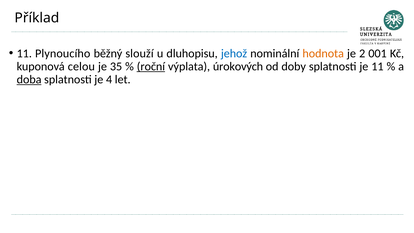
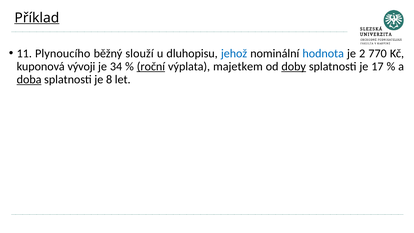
Příklad underline: none -> present (37, 18)
hodnota colour: orange -> blue (323, 53)
001: 001 -> 770 (378, 53)
celou: celou -> vývoji (81, 66)
35: 35 -> 34 (116, 66)
úrokových: úrokových -> majetkem (238, 66)
doby underline: none -> present (294, 66)
je 11: 11 -> 17 (377, 66)
4: 4 -> 8 (109, 79)
